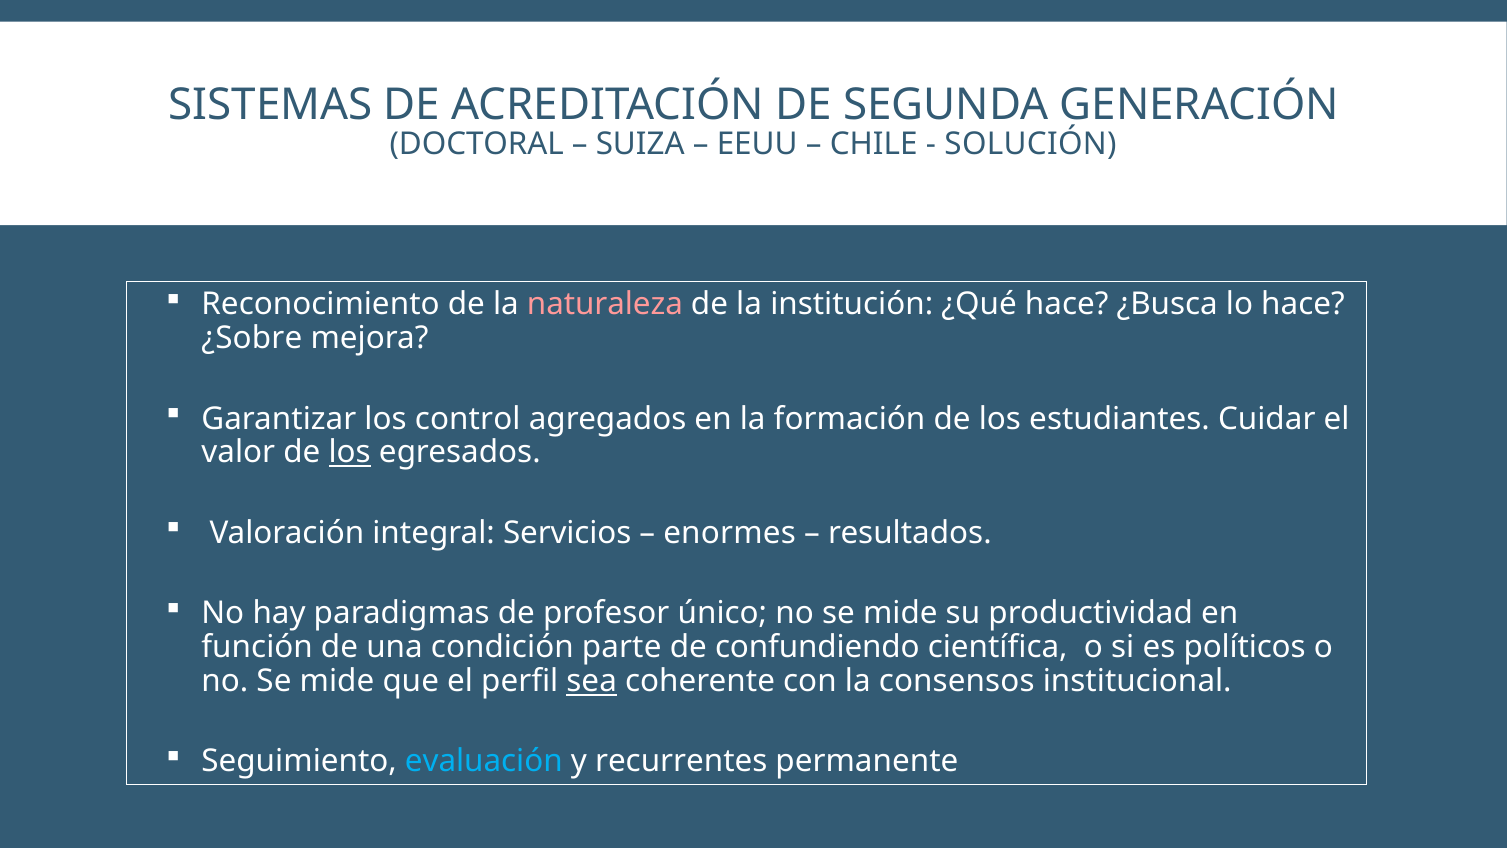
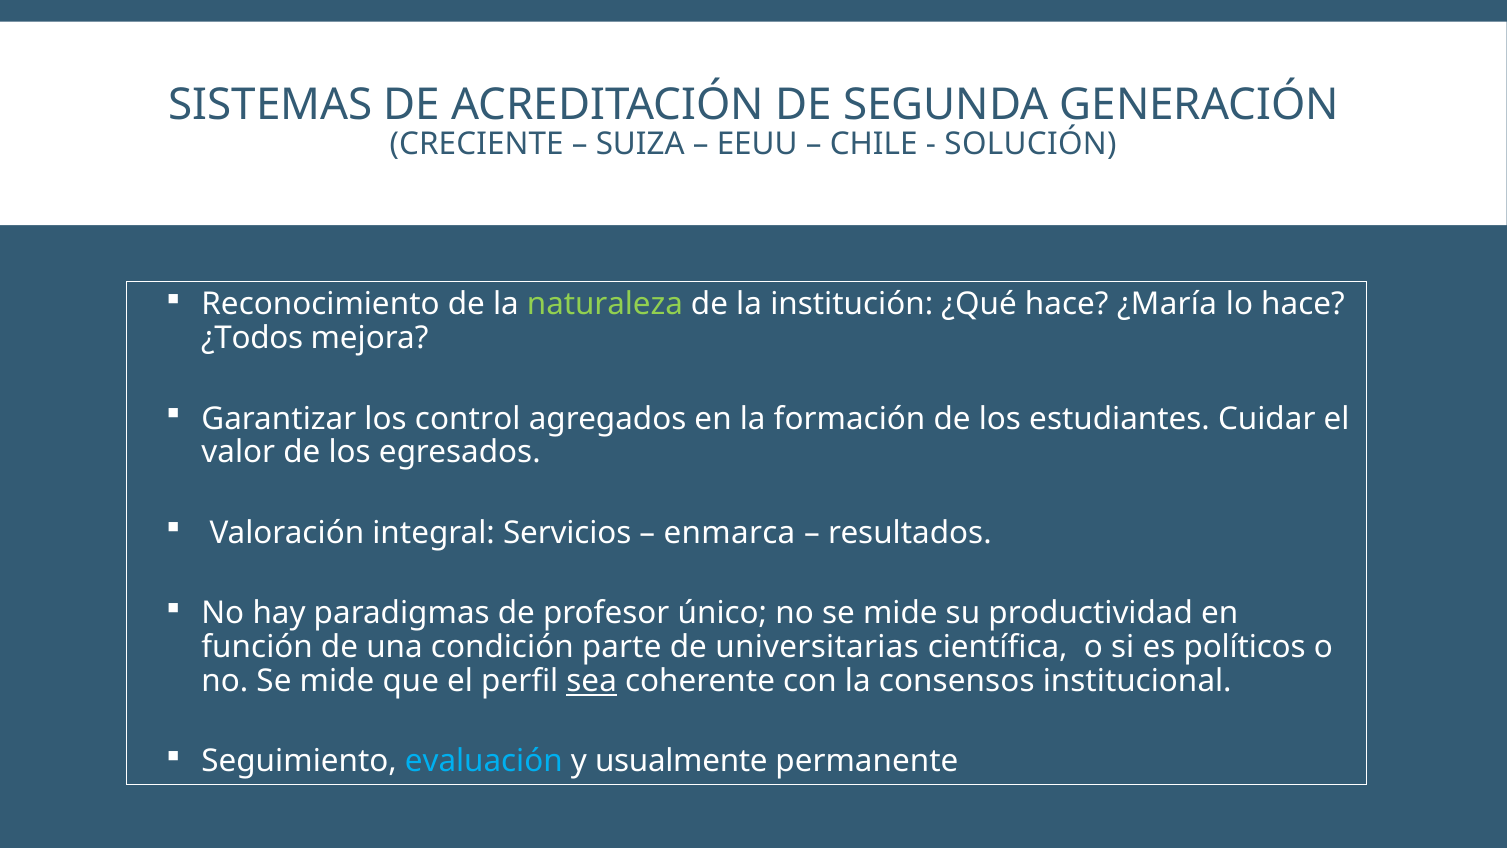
DOCTORAL: DOCTORAL -> CRECIENTE (477, 144)
naturaleza colour: pink -> light green (605, 304)
¿Busca: ¿Busca -> ¿María (1167, 304)
¿Sobre: ¿Sobre -> ¿Todos (252, 338)
los underline: present -> none (350, 452)
enormes: enormes -> enmarca (730, 533)
confundiendo: confundiendo -> universitarias (817, 647)
recurrentes: recurrentes -> usualmente (681, 761)
